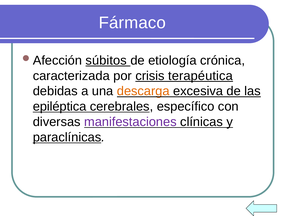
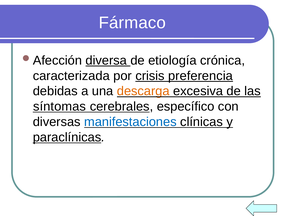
súbitos: súbitos -> diversa (106, 60)
terapéutica: terapéutica -> preferencia (200, 76)
epiléptica: epiléptica -> síntomas (60, 107)
manifestaciones colour: purple -> blue (130, 122)
